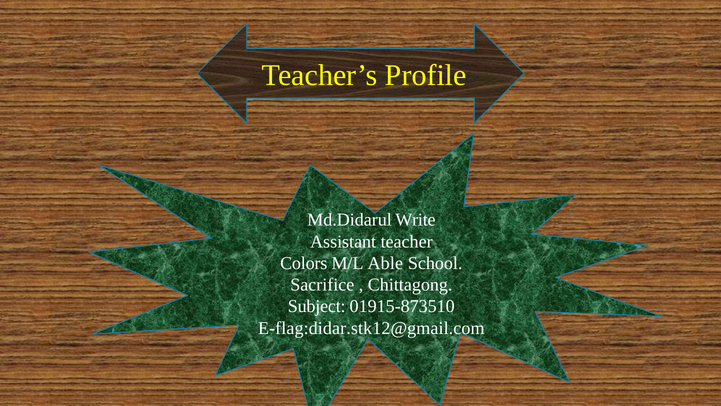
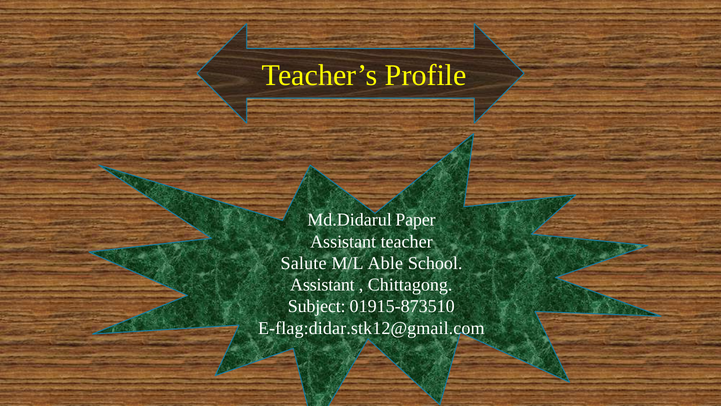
Write: Write -> Paper (415, 220)
Colors: Colors -> Salute (304, 263)
Sacrifice: Sacrifice -> Assistant (322, 285)
